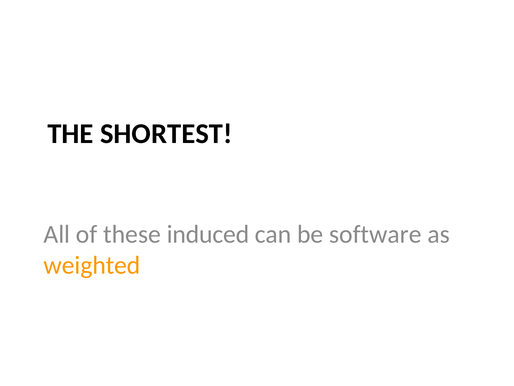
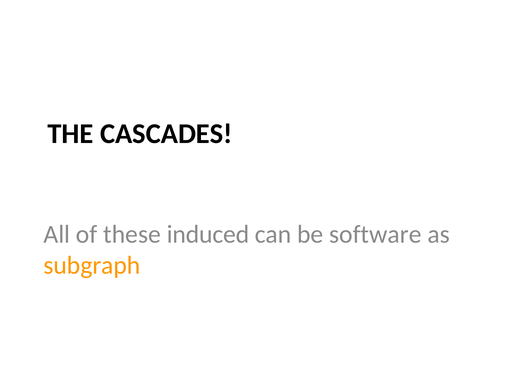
SHORTEST: SHORTEST -> CASCADES (166, 134)
weighted: weighted -> subgraph (92, 265)
